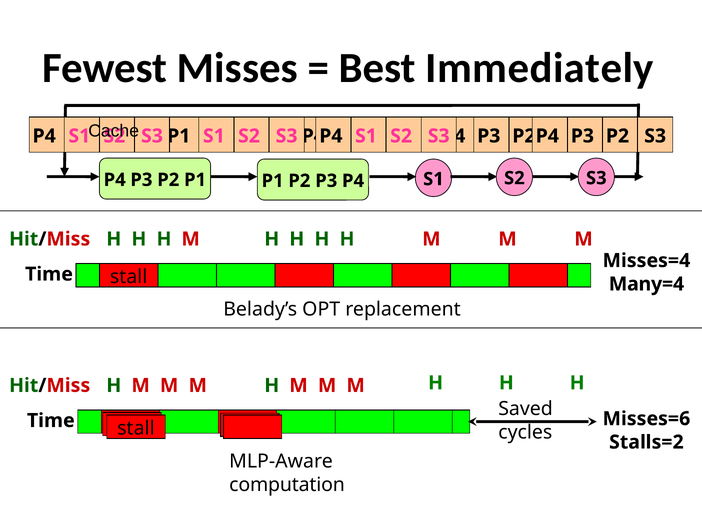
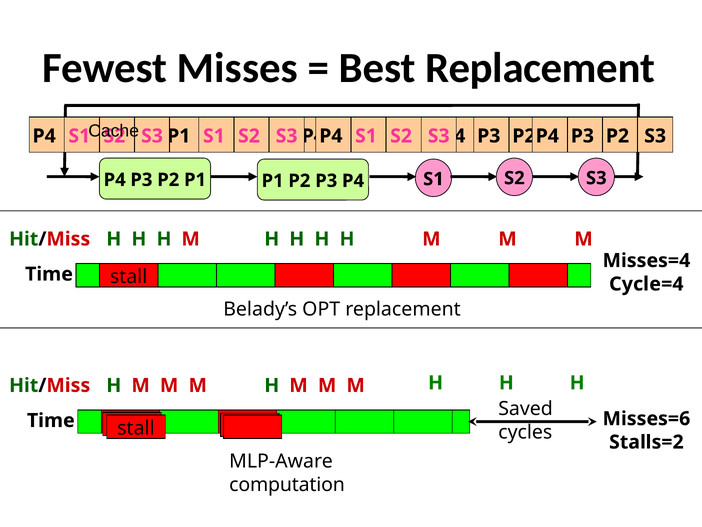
Best Immediately: Immediately -> Replacement (540, 68)
Many=4: Many=4 -> Cycle=4 (646, 284)
